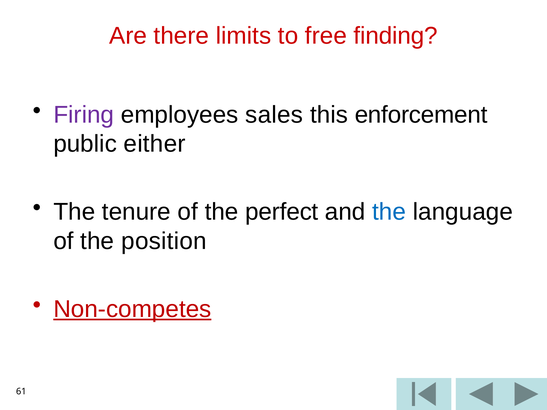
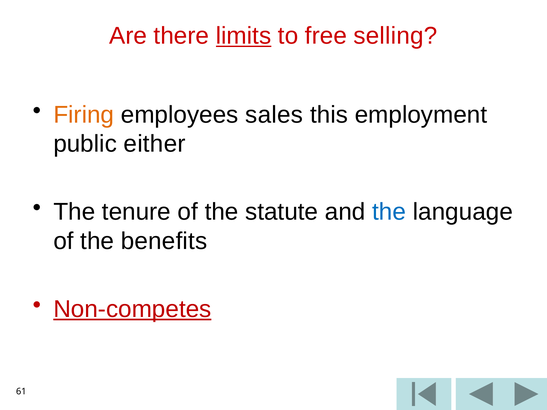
limits underline: none -> present (244, 36)
finding: finding -> selling (395, 36)
Firing colour: purple -> orange (84, 115)
enforcement: enforcement -> employment (421, 115)
perfect: perfect -> statute (282, 212)
position: position -> benefits (164, 241)
